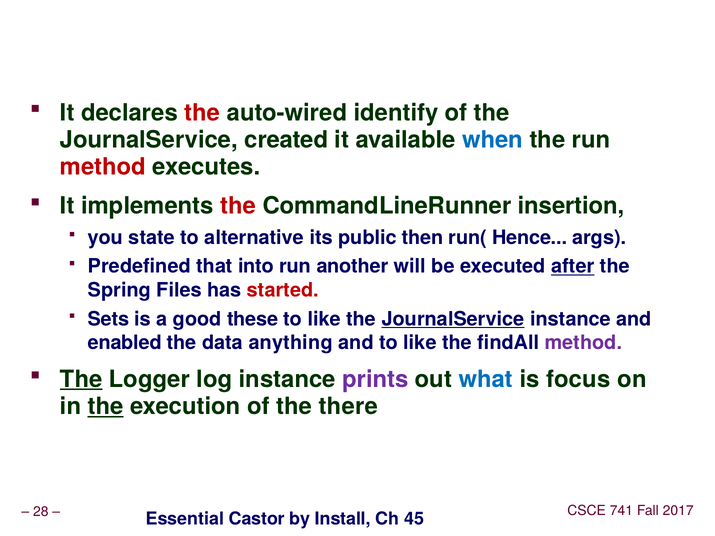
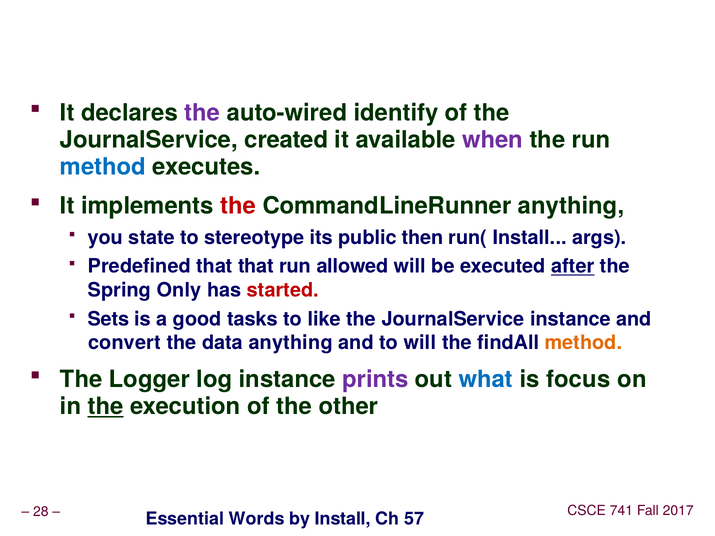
the colour: red -> purple (202, 113)
when colour: blue -> purple (493, 140)
method colour: red -> blue (103, 167)
CommandLineRunner insertion: insertion -> anything (571, 206)
alternative: alternative -> stereotype (254, 238)
run( Hence: Hence -> Install (530, 238)
that into: into -> that (256, 267)
another: another -> allowed (353, 267)
Files: Files -> Only (179, 290)
these: these -> tasks (253, 319)
JournalService underline: present -> none (453, 319)
enabled: enabled -> convert (125, 343)
and to like: like -> will (420, 343)
method colour: purple -> orange (583, 343)
The underline: present -> none (81, 379)
there: there -> other (348, 406)
Castor: Castor -> Words (257, 519)
45: 45 -> 57 (414, 519)
